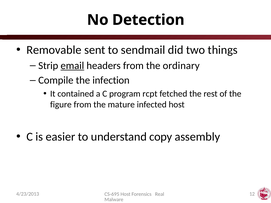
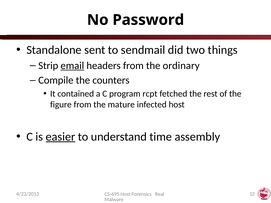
Detection: Detection -> Password (148, 20)
Removable: Removable -> Standalone (54, 50)
infection: infection -> counters (111, 80)
easier underline: none -> present (60, 137)
copy: copy -> time (161, 137)
